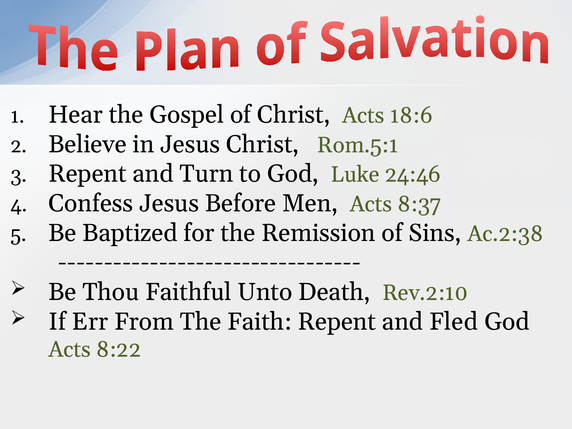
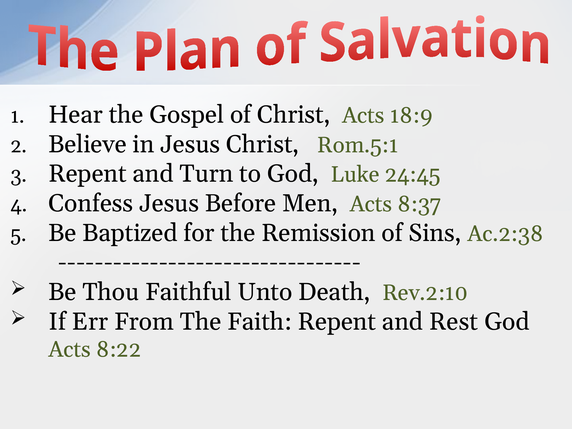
18:6: 18:6 -> 18:9 (411, 115)
24:46: 24:46 -> 24:45 (413, 175)
Fled: Fled -> Rest (454, 322)
